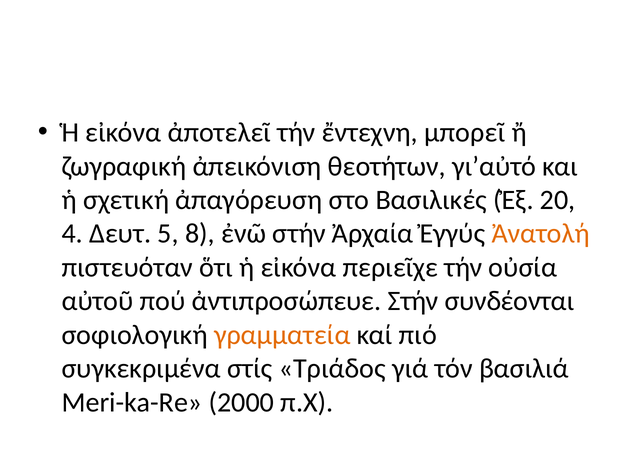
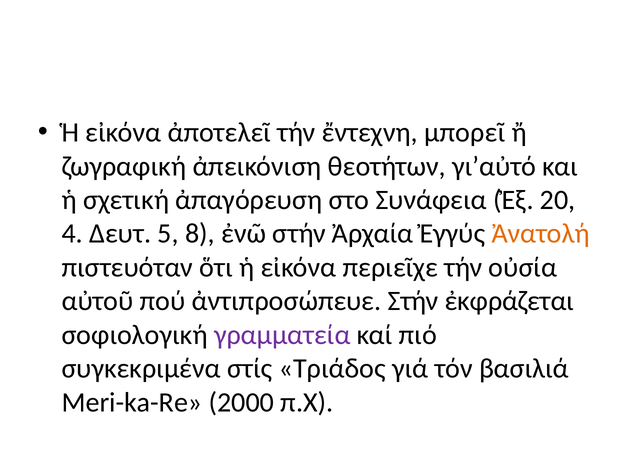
Βασιλικές: Βασιλικές -> Συνάφεια (431, 200)
συνδέονται: συνδέονται -> ἐκφράζεται (509, 301)
γραμματεία colour: orange -> purple (282, 335)
